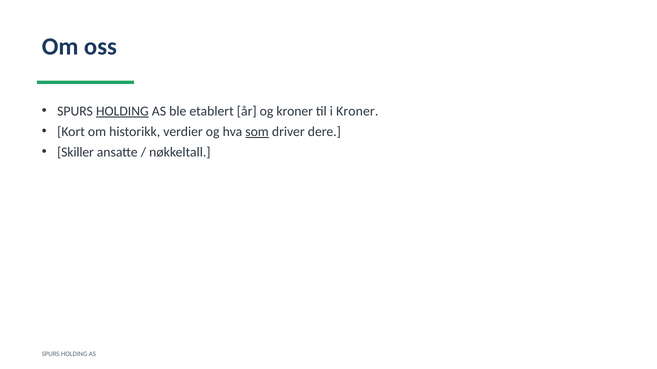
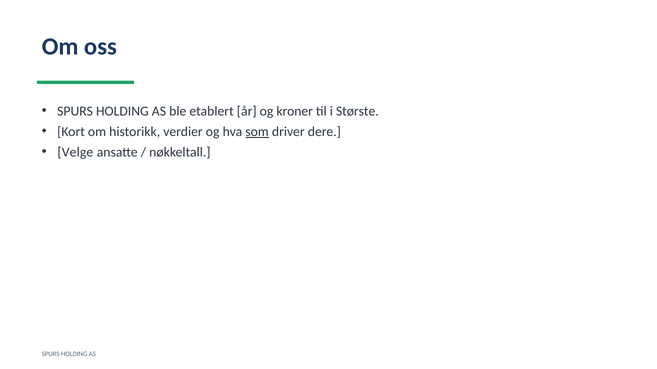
HOLDING underline: present -> none (122, 111)
i Kroner: Kroner -> Største (357, 111)
Skiller: Skiller -> Velge (75, 152)
